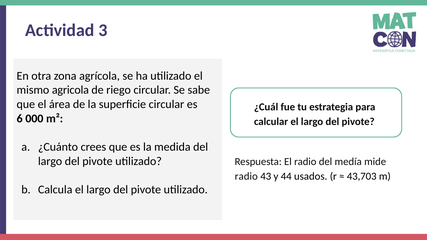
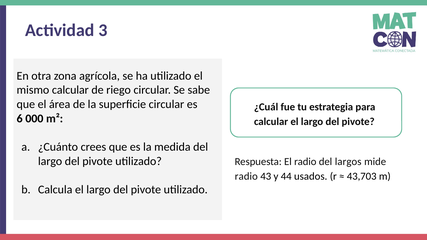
mismo agricola: agricola -> calcular (70, 90)
medía: medía -> largos (348, 162)
